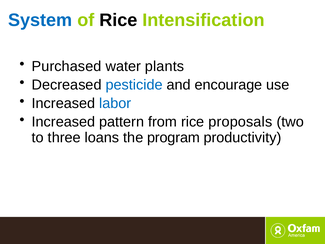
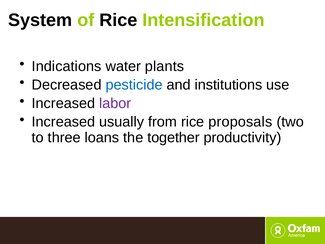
System colour: blue -> black (40, 20)
Purchased: Purchased -> Indications (67, 66)
encourage: encourage -> institutions (228, 85)
labor colour: blue -> purple (115, 103)
pattern: pattern -> usually (122, 122)
program: program -> together (173, 137)
